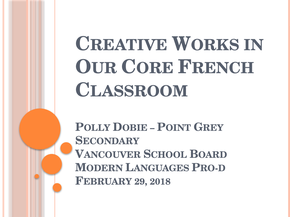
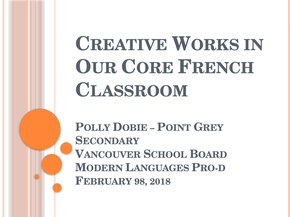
29: 29 -> 98 (141, 182)
